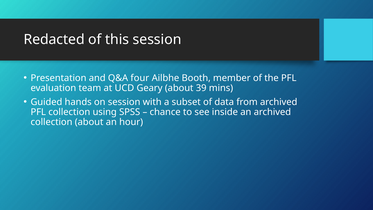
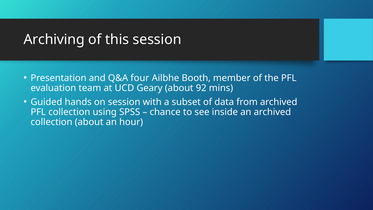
Redacted: Redacted -> Archiving (54, 39)
39: 39 -> 92 (201, 88)
